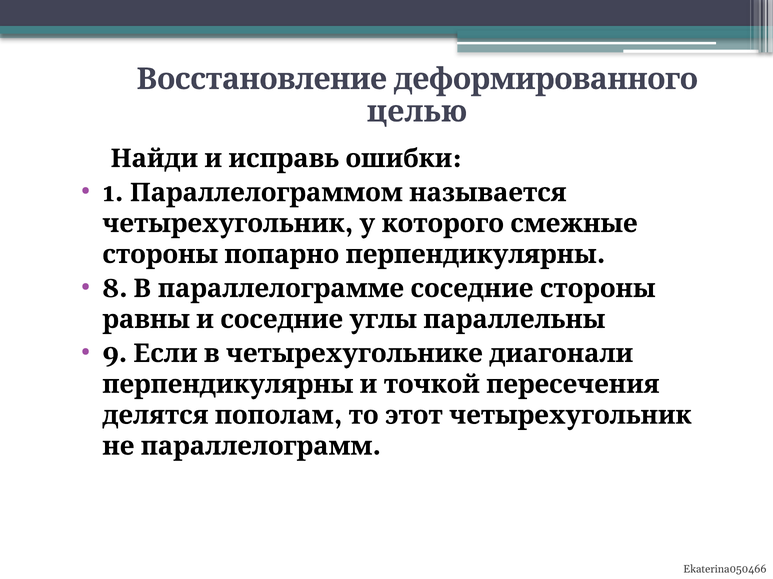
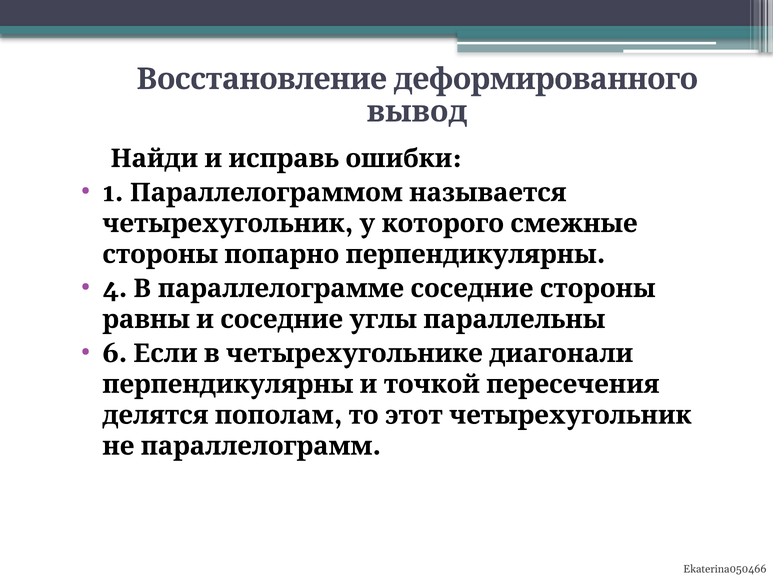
целью: целью -> вывод (417, 112)
8: 8 -> 4 (115, 289)
9: 9 -> 6 (115, 354)
